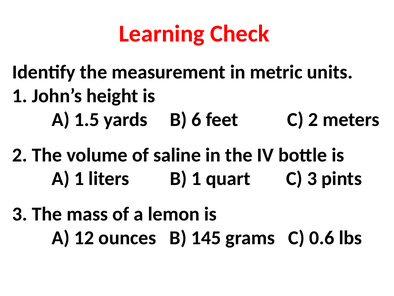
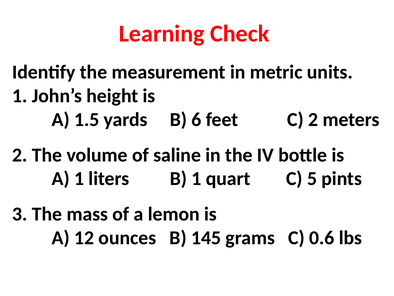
C 3: 3 -> 5 (312, 178)
